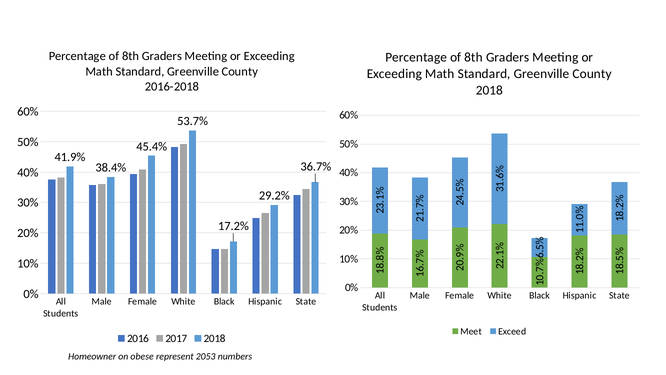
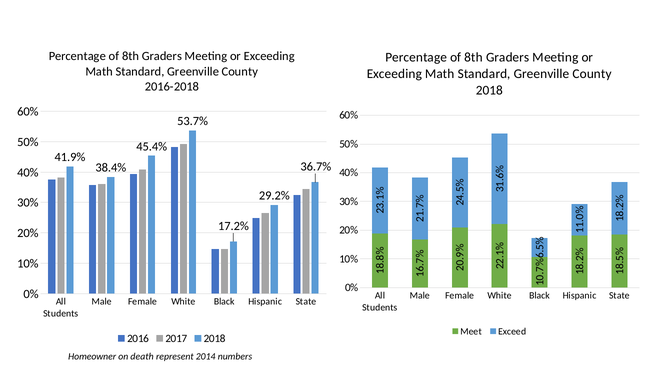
obese: obese -> death (142, 356)
2053: 2053 -> 2014 (206, 356)
